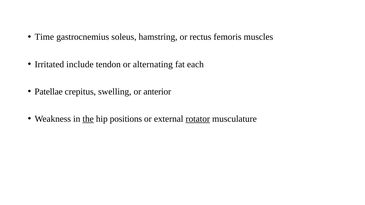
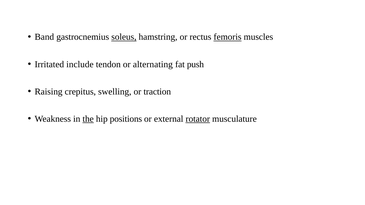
Time: Time -> Band (44, 37)
soleus underline: none -> present (124, 37)
femoris underline: none -> present (228, 37)
each: each -> push (195, 64)
Patellae: Patellae -> Raising (49, 92)
anterior: anterior -> traction (157, 92)
